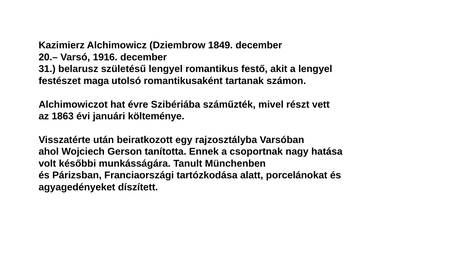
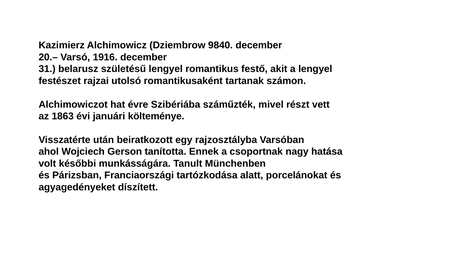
1849: 1849 -> 9840 (220, 45)
maga: maga -> rajzai (96, 81)
